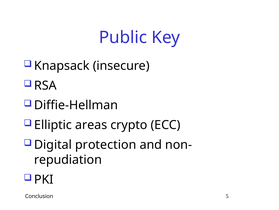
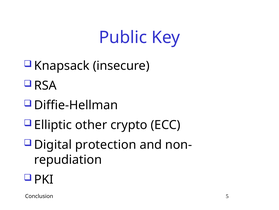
areas: areas -> other (91, 125)
